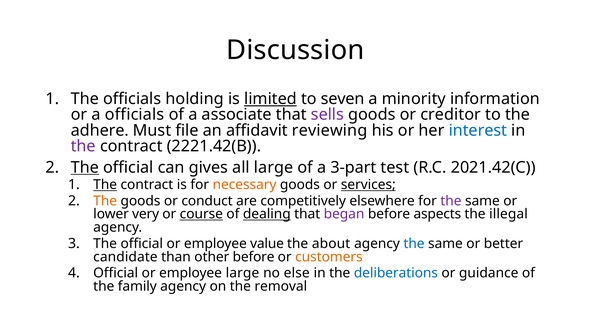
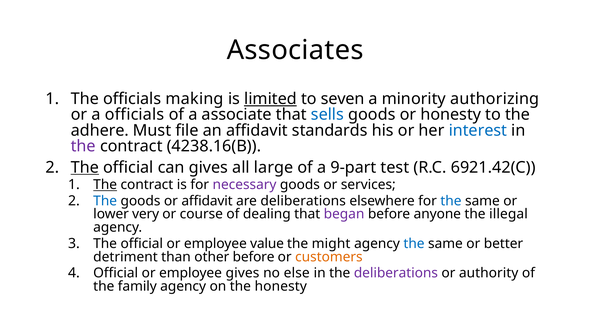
Discussion: Discussion -> Associates (295, 50)
holding: holding -> making (195, 99)
information: information -> authorizing (495, 99)
sells colour: purple -> blue (327, 115)
or creditor: creditor -> honesty (451, 115)
reviewing: reviewing -> standards (330, 130)
2221.42(B: 2221.42(B -> 4238.16(B (214, 146)
3-part: 3-part -> 9-part (353, 168)
2021.42(C: 2021.42(C -> 6921.42(C (493, 168)
necessary colour: orange -> purple (244, 185)
services underline: present -> none (368, 185)
The colour: orange -> blue (105, 201)
or conduct: conduct -> affidavit (207, 201)
are competitively: competitively -> deliberations (303, 201)
the colour: purple -> blue (451, 201)
course underline: present -> none (201, 214)
dealing underline: present -> none (267, 214)
aspects: aspects -> anyone (437, 214)
about: about -> might (331, 244)
candidate: candidate -> detriment (125, 257)
employee large: large -> gives (242, 273)
deliberations colour: blue -> purple (396, 273)
guidance: guidance -> authority (489, 273)
the removal: removal -> honesty (281, 287)
